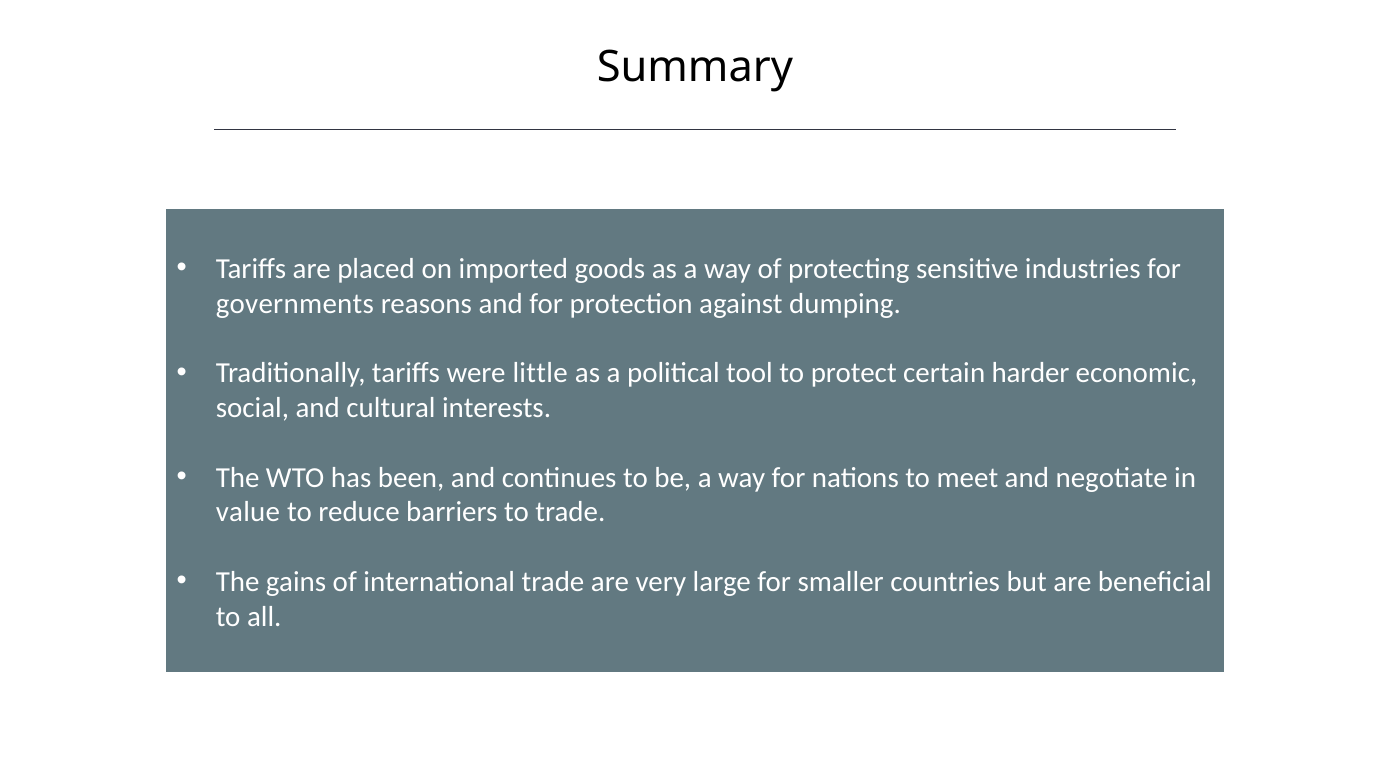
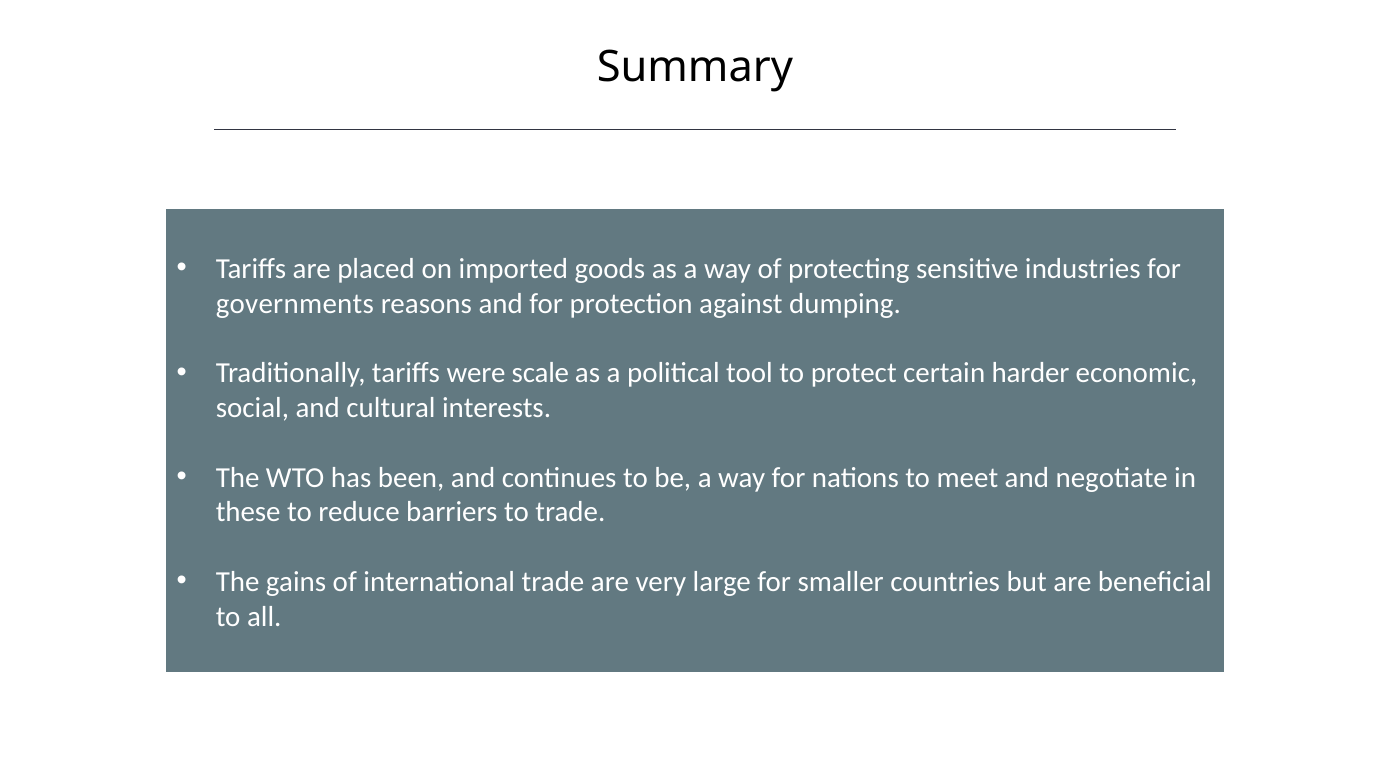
little: little -> scale (540, 373)
value: value -> these (248, 512)
